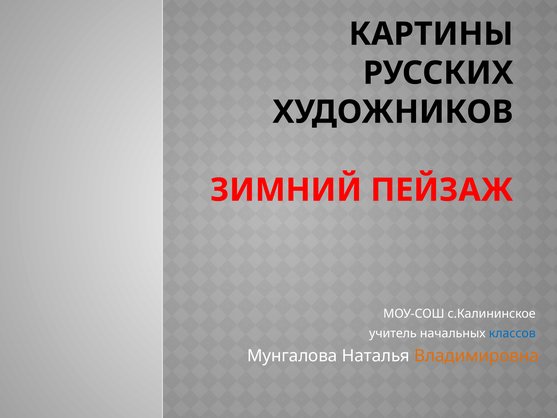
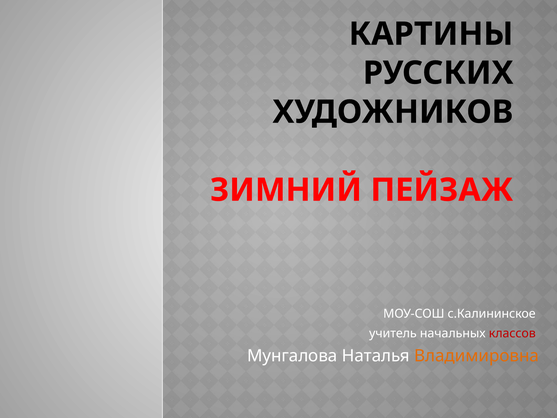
классов colour: blue -> red (512, 333)
